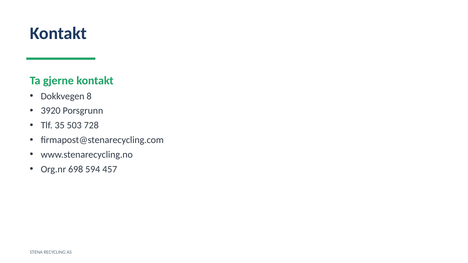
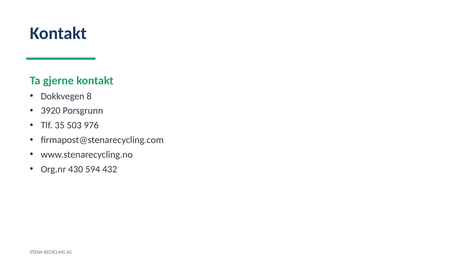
728: 728 -> 976 (91, 126)
698: 698 -> 430 (76, 169)
457: 457 -> 432 (110, 169)
